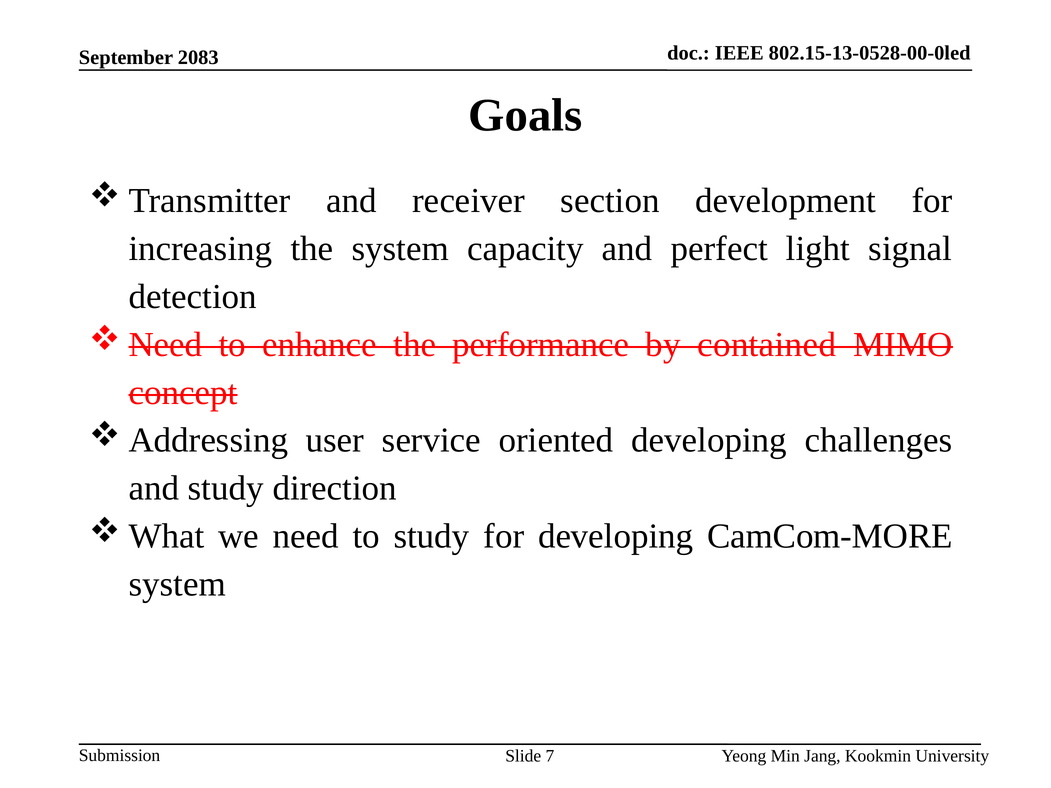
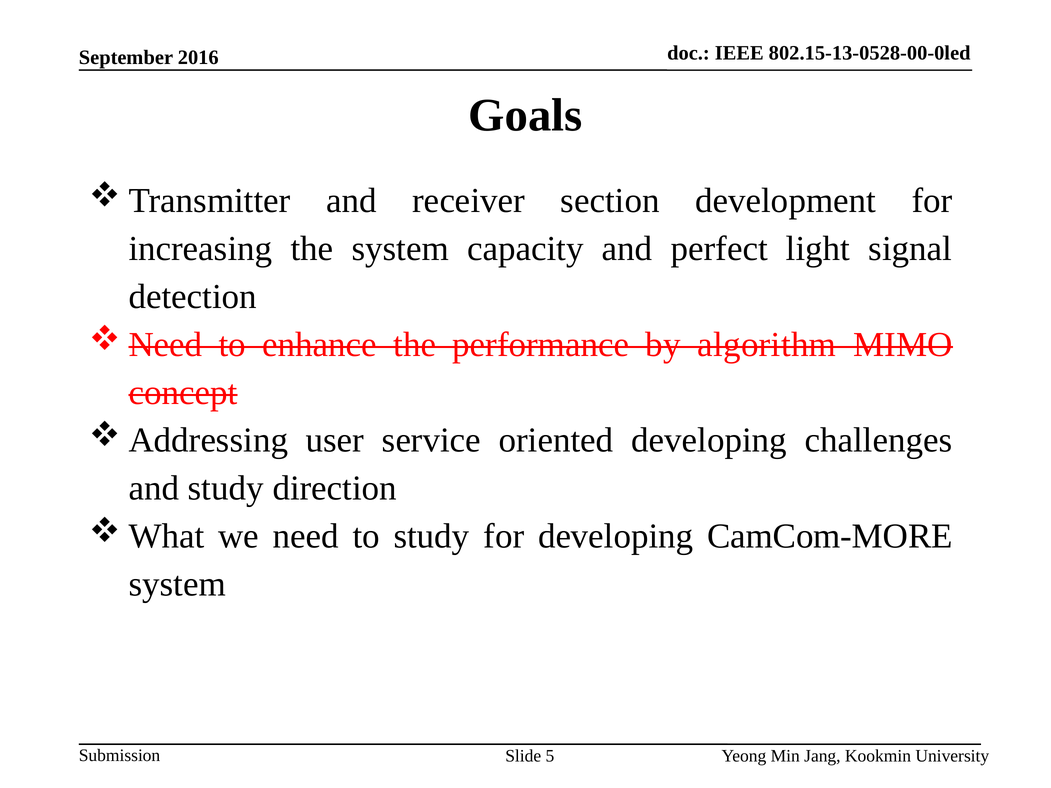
2083: 2083 -> 2016 (198, 58)
contained: contained -> algorithm (767, 345)
7: 7 -> 5 (550, 756)
